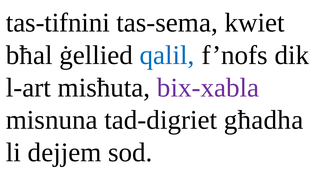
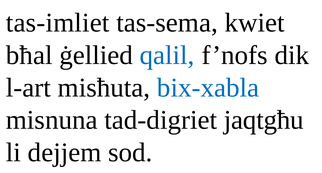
tas-tifnini: tas-tifnini -> tas-imliet (58, 23)
bix-xabla colour: purple -> blue (208, 88)
għadha: għadha -> jaqtgħu (264, 120)
